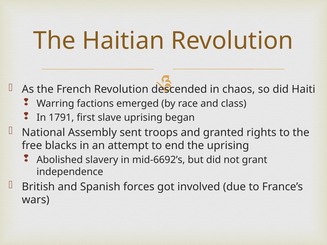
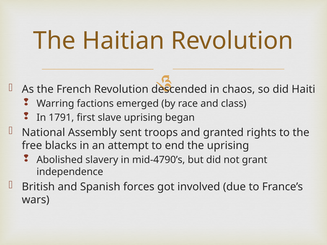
mid-6692’s: mid-6692’s -> mid-4790’s (159, 160)
